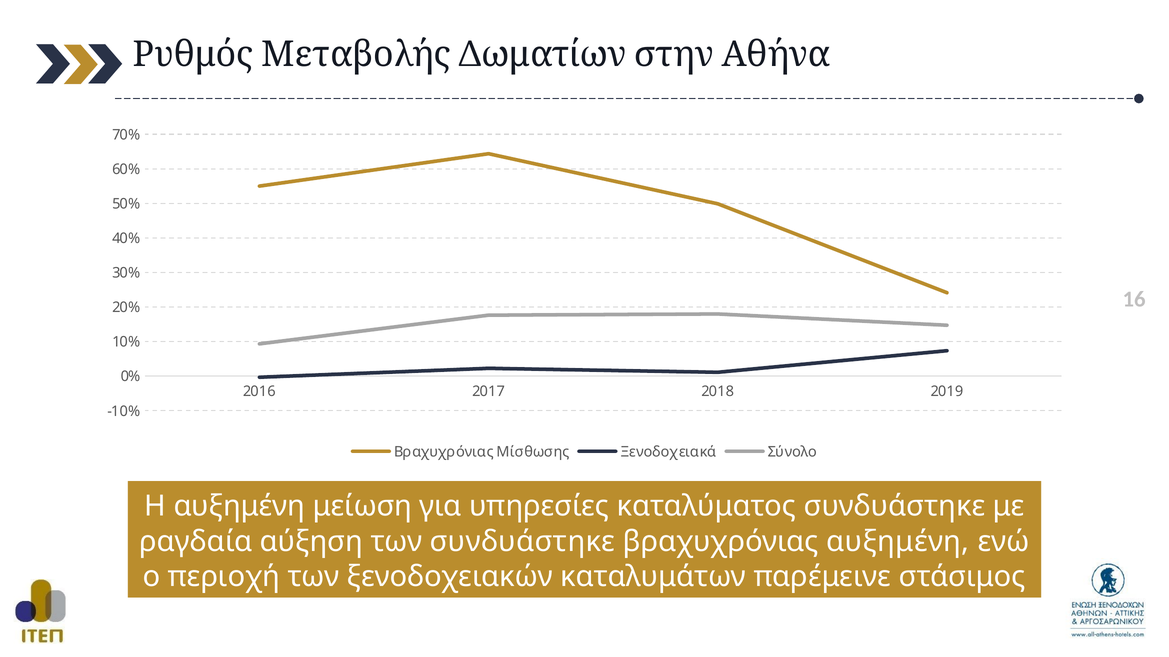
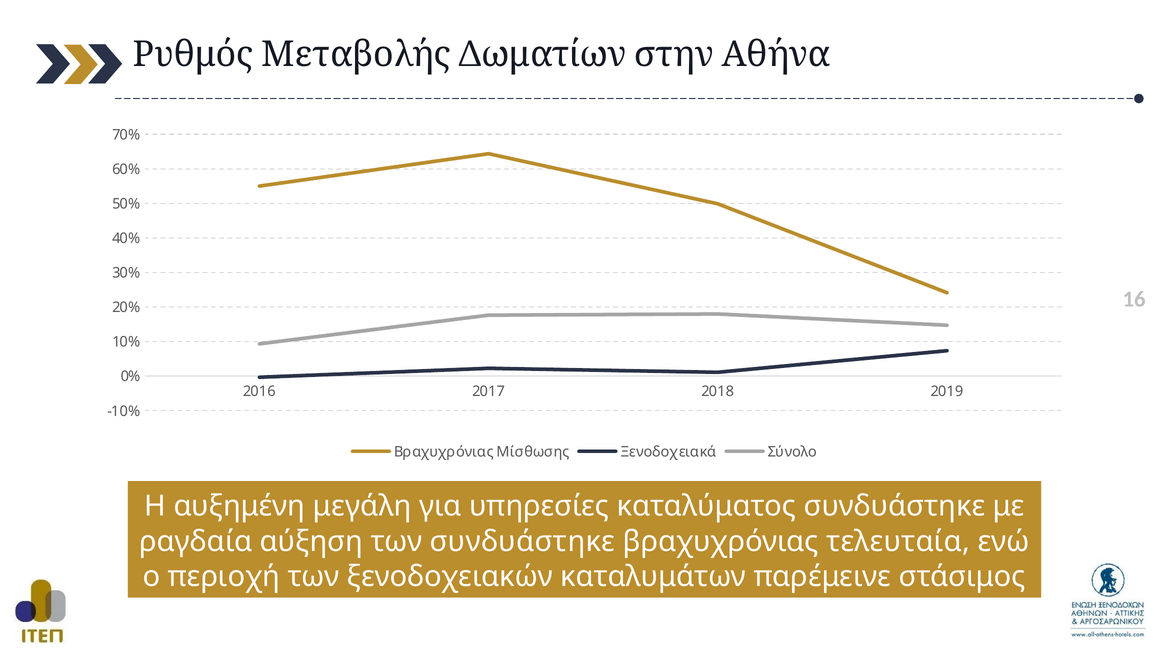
μείωση: μείωση -> μεγάλη (362, 507)
βραχυχρόνιας αυξημένη: αυξημένη -> τελευταία (898, 542)
